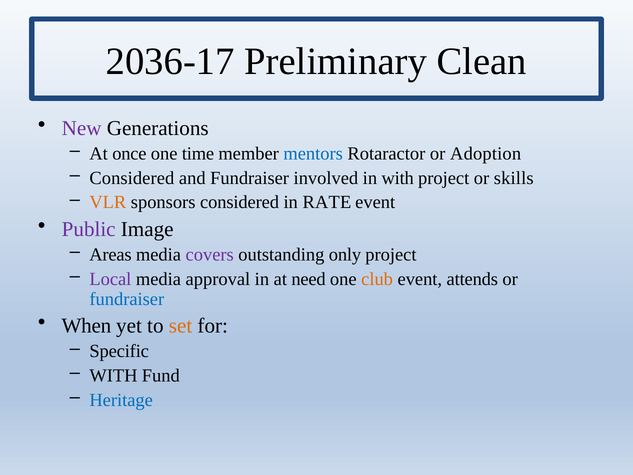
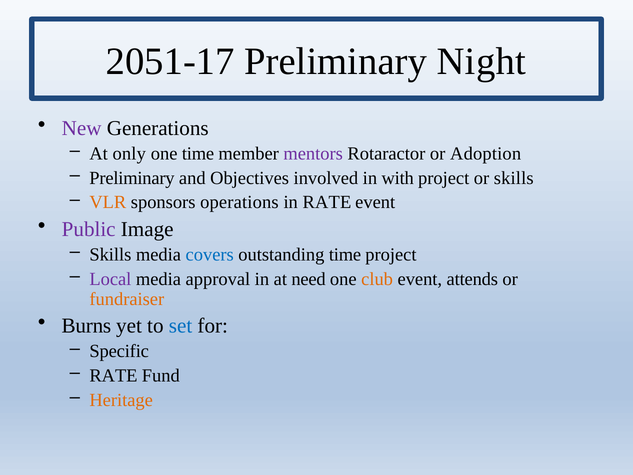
2036-17: 2036-17 -> 2051-17 (170, 61)
Clean: Clean -> Night (481, 61)
once: once -> only (129, 154)
mentors colour: blue -> purple (313, 154)
Considered: Considered -> Preliminary (132, 178)
and Fundraiser: Fundraiser -> Objectives (250, 178)
sponsors considered: considered -> operations (239, 202)
Areas: Areas -> Skills (110, 254)
covers colour: purple -> blue (210, 254)
outstanding only: only -> time (345, 254)
fundraiser colour: blue -> orange (127, 299)
When: When -> Burns (86, 326)
set colour: orange -> blue (181, 326)
WITH: WITH -> RATE (113, 375)
Heritage colour: blue -> orange (121, 400)
